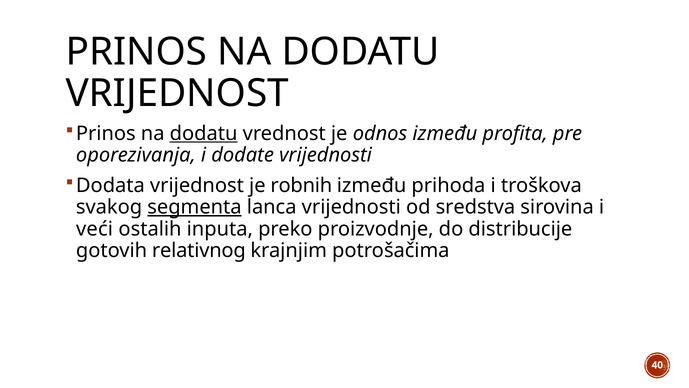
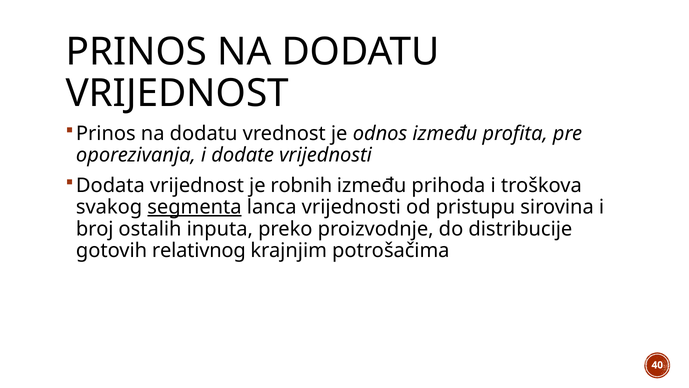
dodatu underline: present -> none (204, 133)
sredstva: sredstva -> pristupu (475, 207)
veći: veći -> broj (95, 229)
